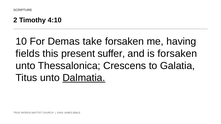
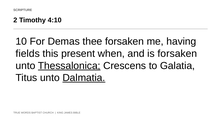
take: take -> thee (92, 42)
suffer: suffer -> when (111, 54)
Thessalonica underline: none -> present (69, 66)
